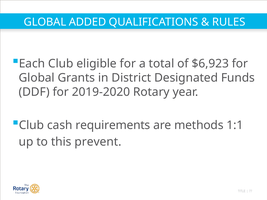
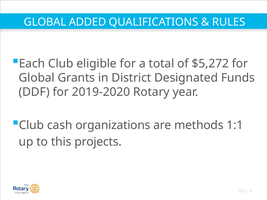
$6,923: $6,923 -> $5,272 (210, 64)
requirements: requirements -> organizations (113, 125)
prevent: prevent -> projects (98, 142)
